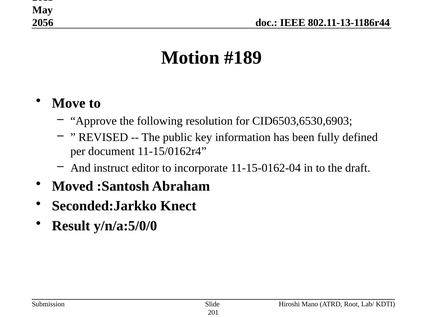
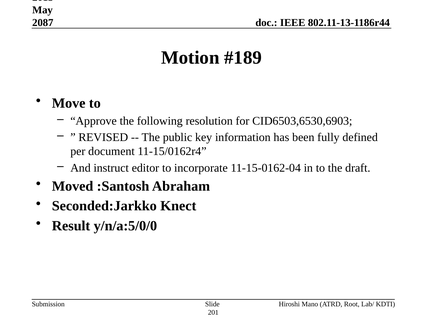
2056: 2056 -> 2087 (43, 23)
